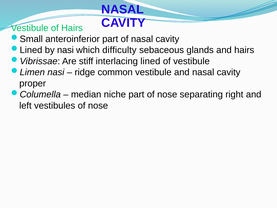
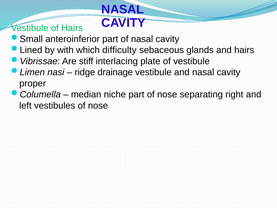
by nasi: nasi -> with (65, 50)
lined: lined -> plate (150, 61)
common: common -> drainage (115, 72)
